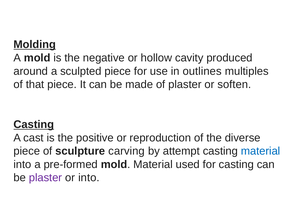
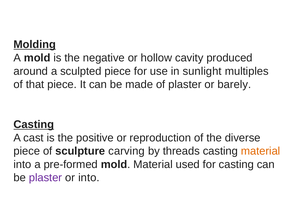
outlines: outlines -> sunlight (202, 71)
soften: soften -> barely (234, 84)
attempt: attempt -> threads (181, 151)
material colour: blue -> orange (261, 151)
